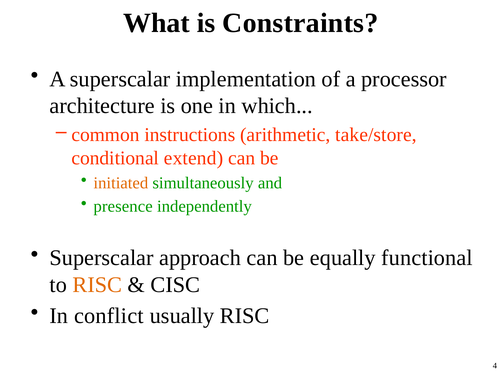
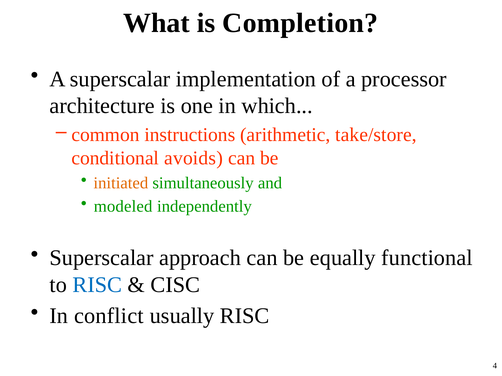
Constraints: Constraints -> Completion (300, 23)
extend: extend -> avoids (194, 158)
presence: presence -> modeled (123, 207)
RISC colour: orange -> blue (97, 285)
